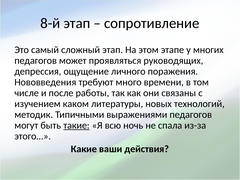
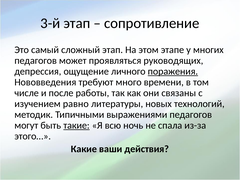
8-й: 8-й -> 3-й (50, 23)
поражения underline: none -> present (173, 71)
каком: каком -> равно (76, 104)
